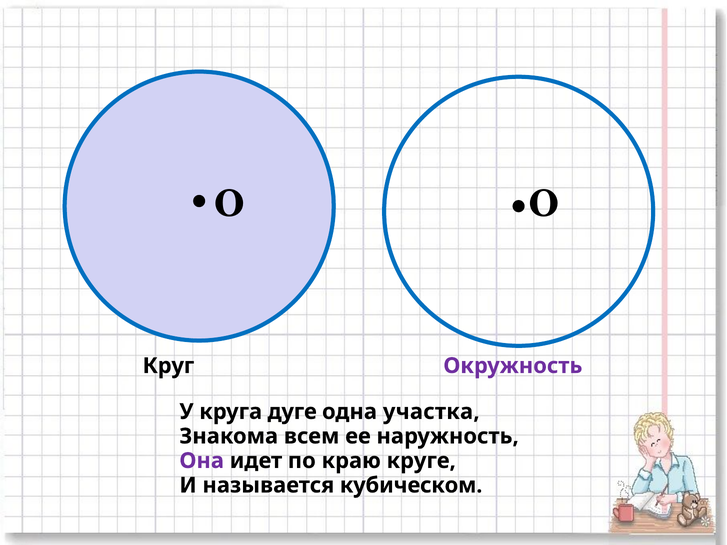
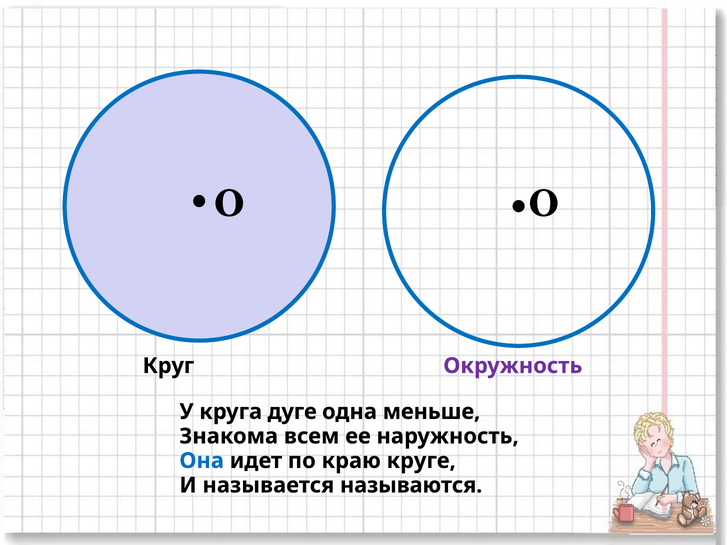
участка: участка -> меньше (431, 412)
Она colour: purple -> blue (202, 461)
кубическом: кубическом -> называются (411, 485)
